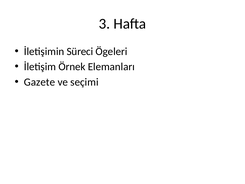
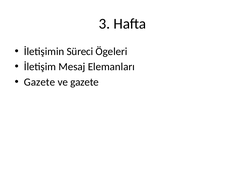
Örnek: Örnek -> Mesaj (72, 67)
ve seçimi: seçimi -> gazete (85, 82)
